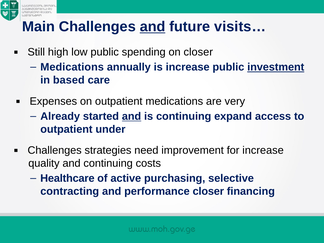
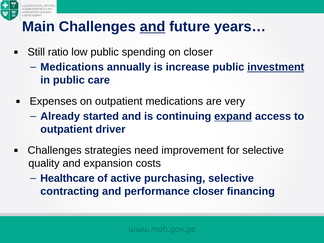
visits…: visits… -> years… (240, 27)
high: high -> ratio (58, 52)
in based: based -> public (69, 80)
and underline: present -> none (132, 116)
expand underline: none -> present (233, 116)
under: under -> driver (111, 129)
for increase: increase -> selective (263, 150)
and continuing: continuing -> expansion (108, 163)
